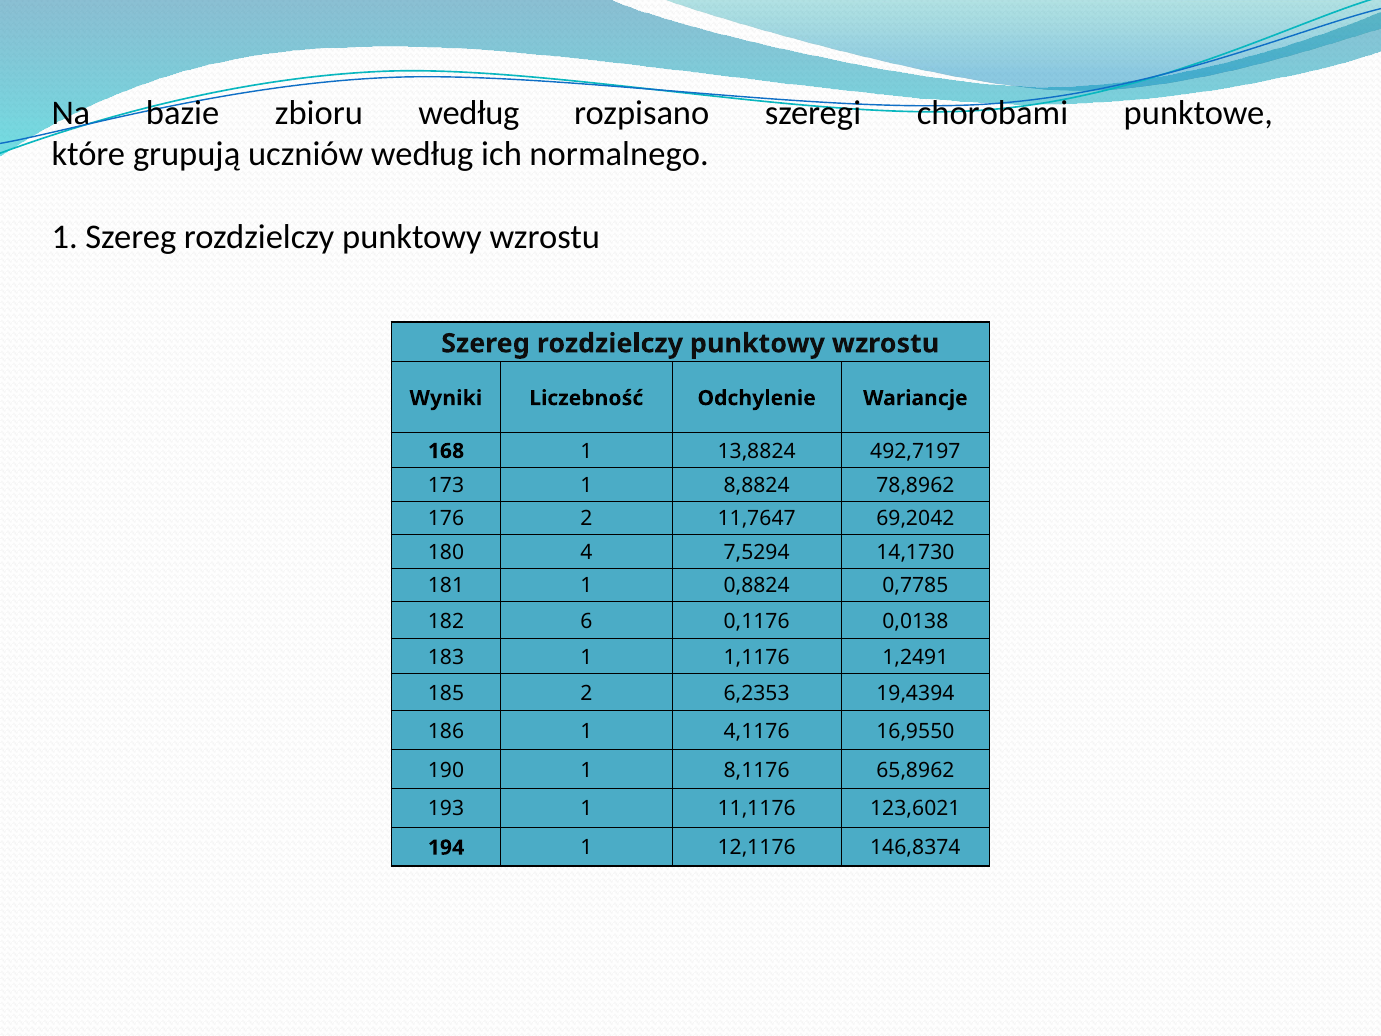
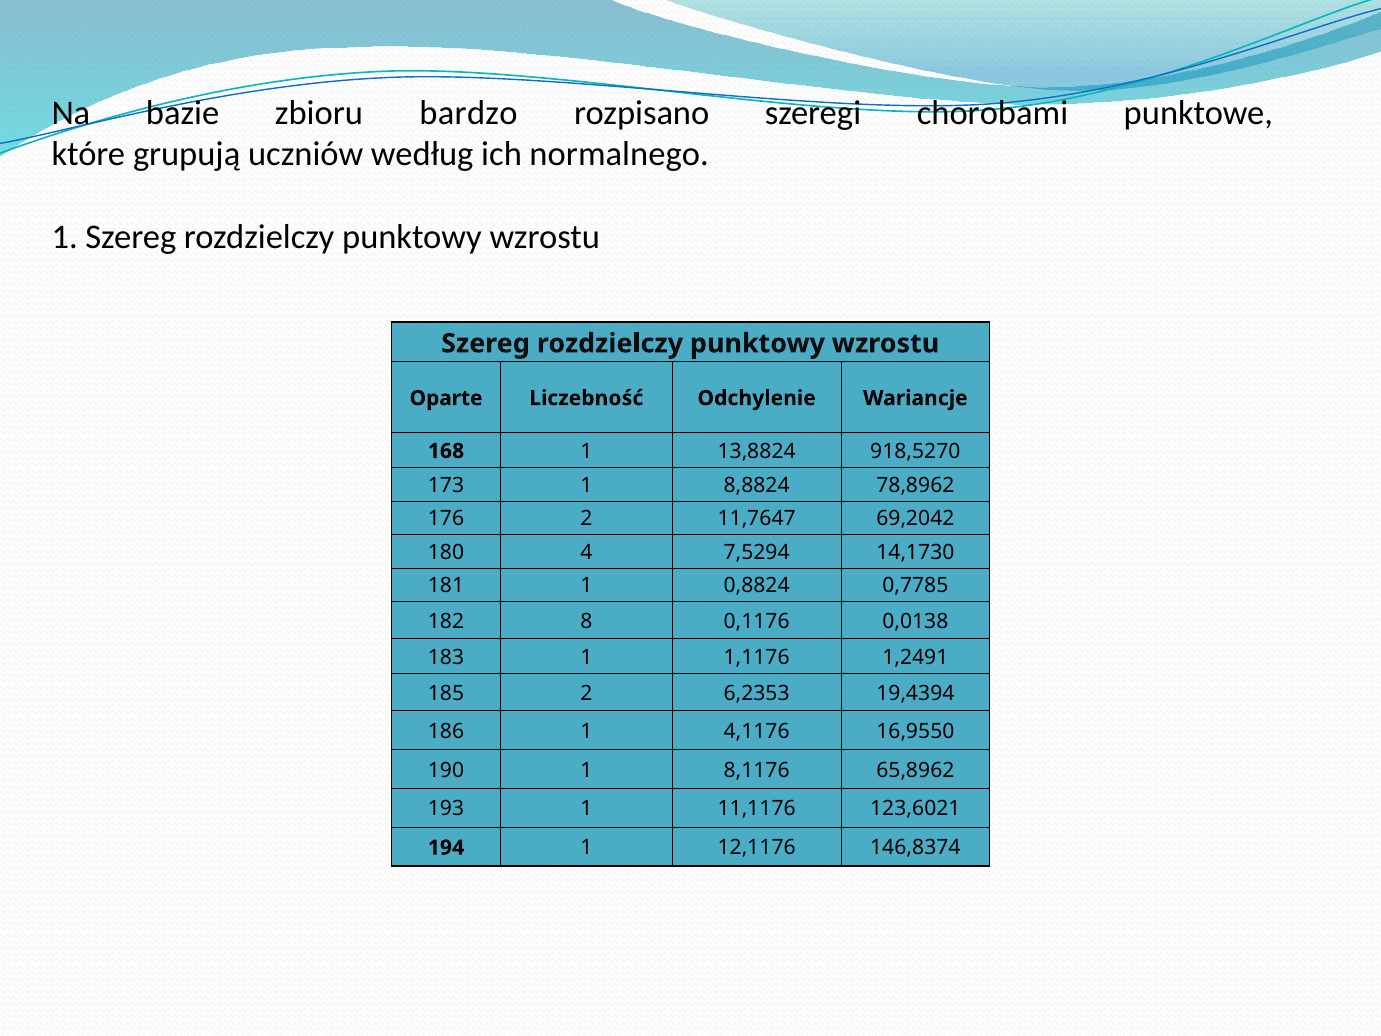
zbioru według: według -> bardzo (468, 113)
Wyniki: Wyniki -> Oparte (446, 398)
492,7197: 492,7197 -> 918,5270 (915, 451)
6: 6 -> 8 (586, 621)
